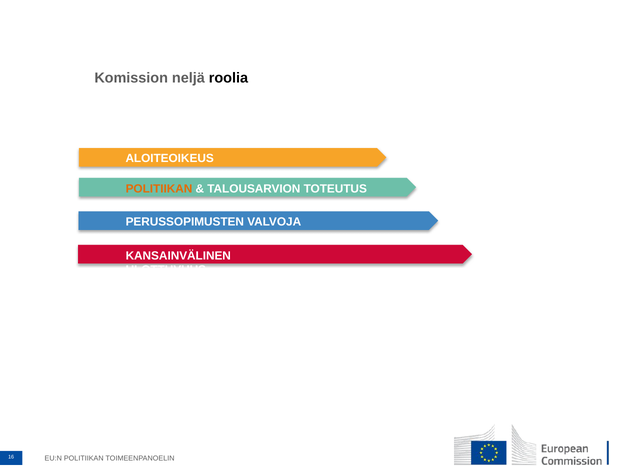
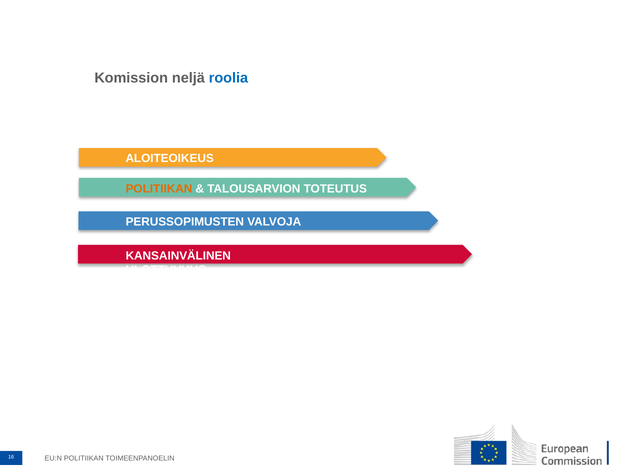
roolia colour: black -> blue (228, 78)
